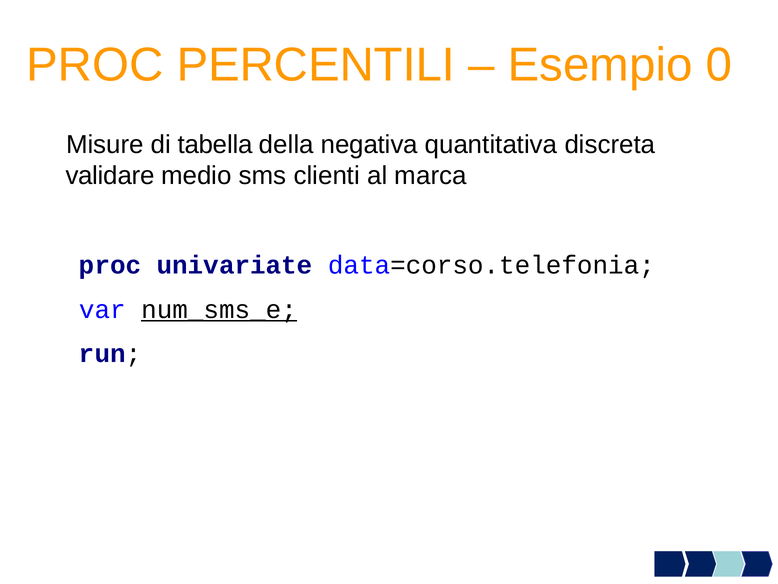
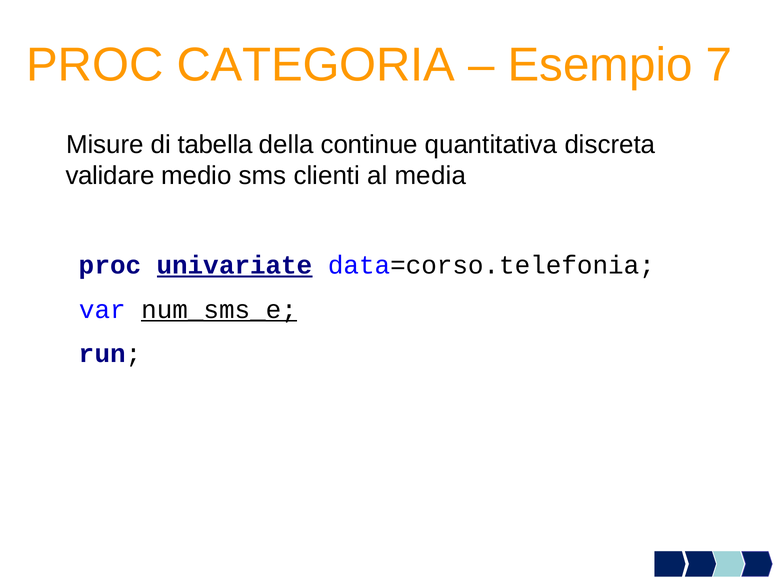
PERCENTILI: PERCENTILI -> CATEGORIA (316, 65)
0: 0 -> 7 (719, 65)
negativa: negativa -> continue (369, 144)
marca: marca -> media (430, 175)
univariate underline: none -> present (235, 265)
